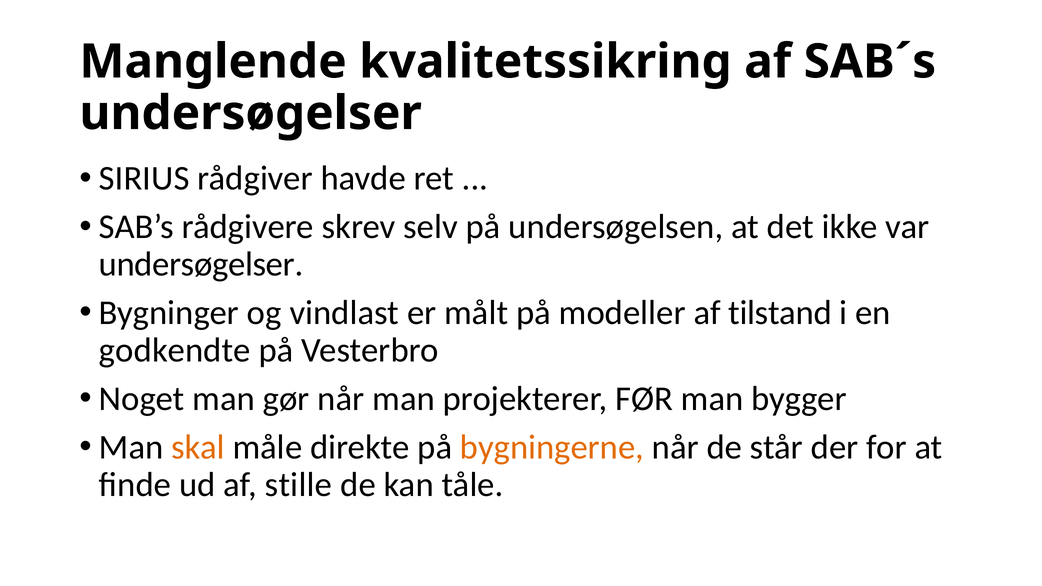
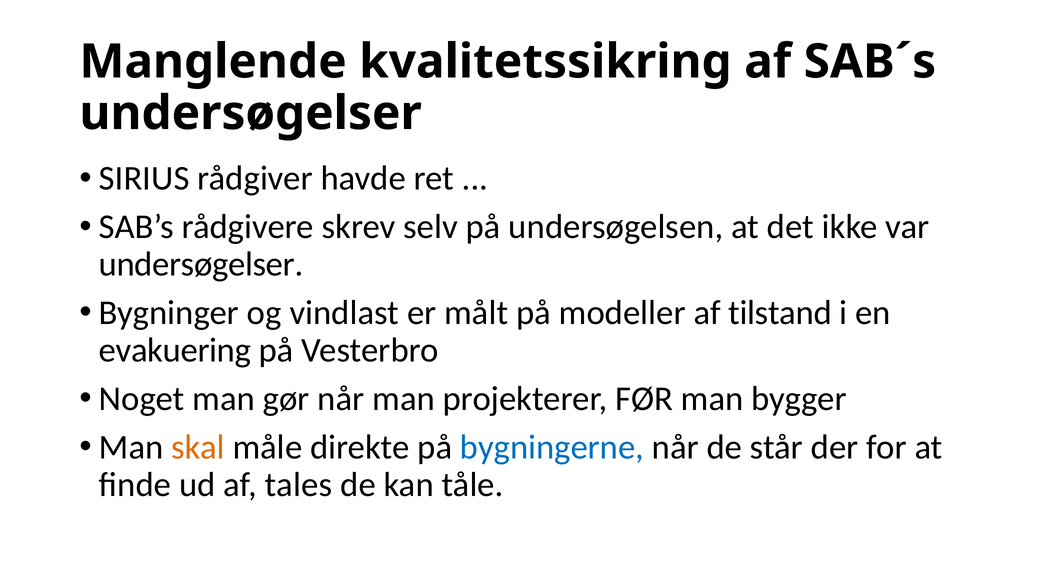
godkendte: godkendte -> evakuering (175, 350)
bygningerne colour: orange -> blue (552, 447)
stille: stille -> tales (299, 485)
